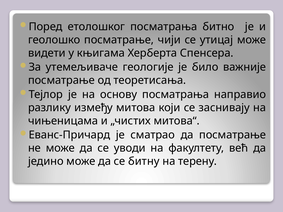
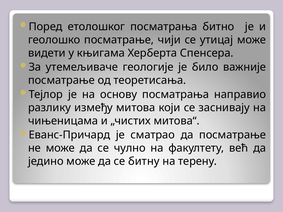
уводи: уводи -> чулно (130, 148)
